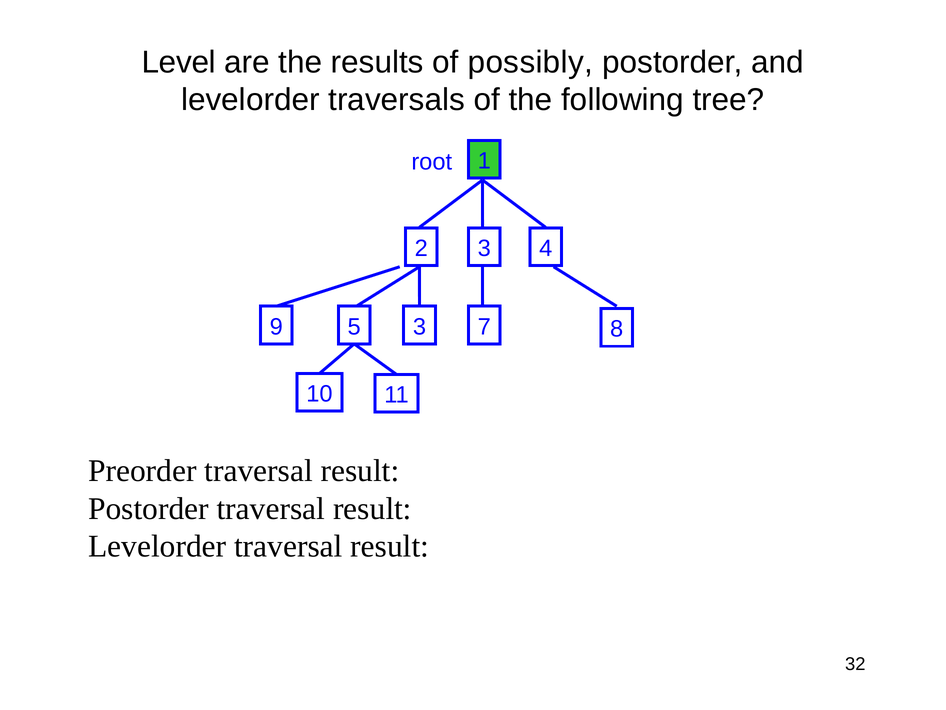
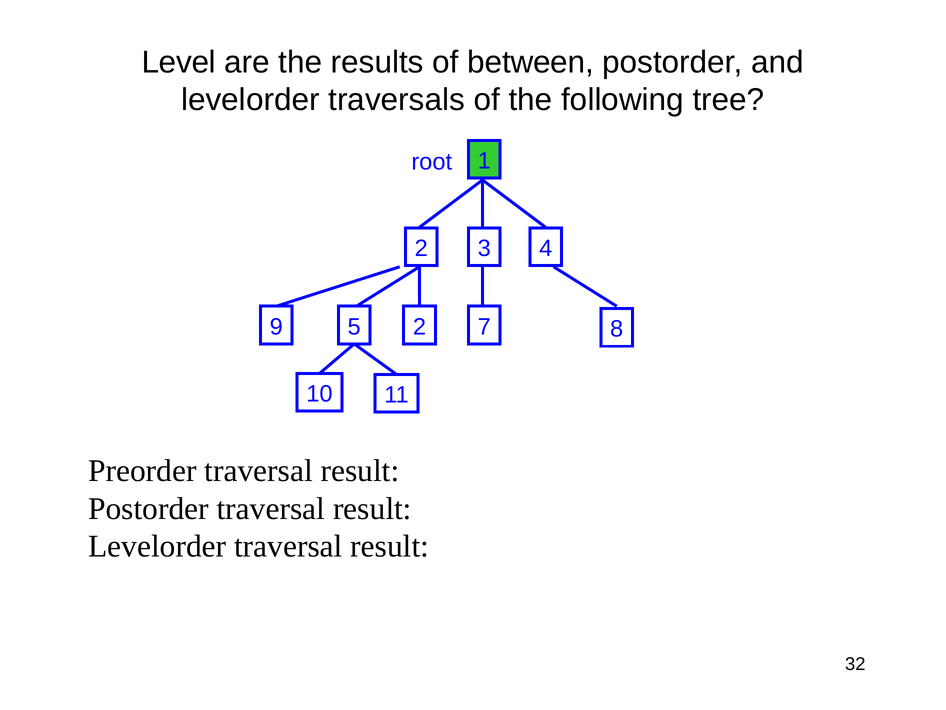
possibly: possibly -> between (531, 62)
5 3: 3 -> 2 (420, 326)
